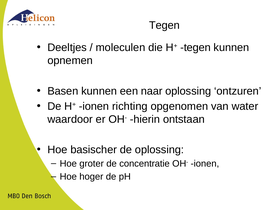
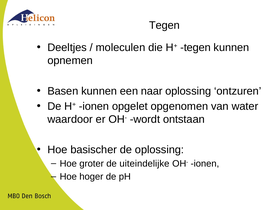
richting: richting -> opgelet (130, 106)
hierin: hierin -> wordt (145, 119)
concentratie: concentratie -> uiteindelijke (144, 164)
